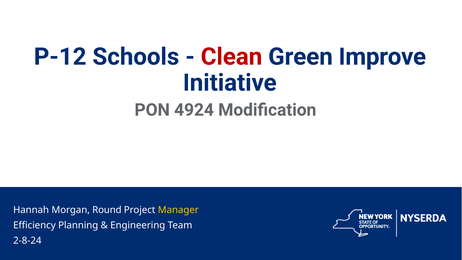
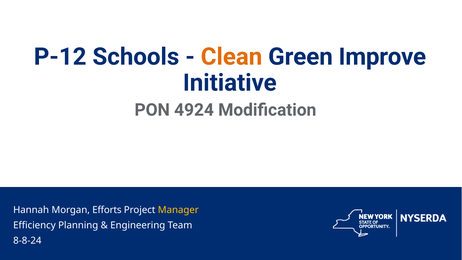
Clean colour: red -> orange (231, 57)
Round: Round -> Efforts (107, 210)
2-8-24: 2-8-24 -> 8-8-24 (27, 240)
